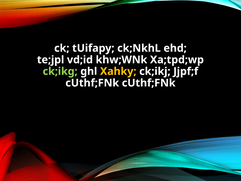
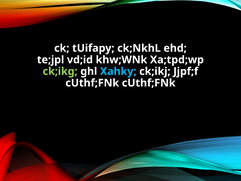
Xahky colour: yellow -> light blue (118, 71)
